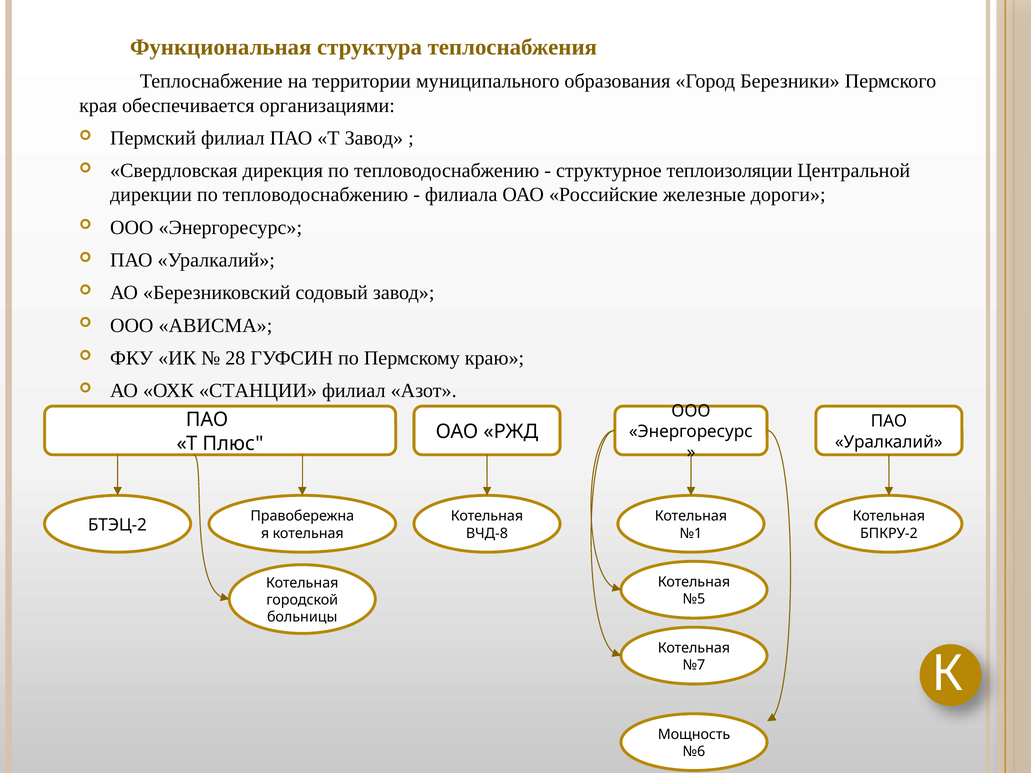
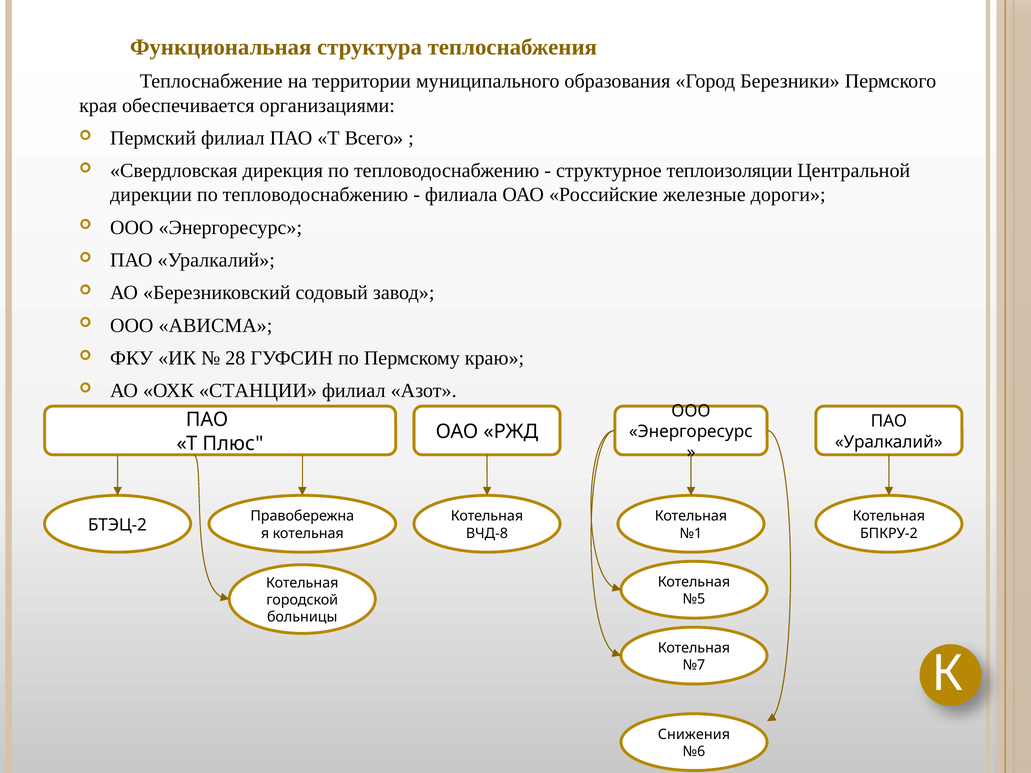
Т Завод: Завод -> Всего (374, 138)
Мощность: Мощность -> Снижения (694, 735)
